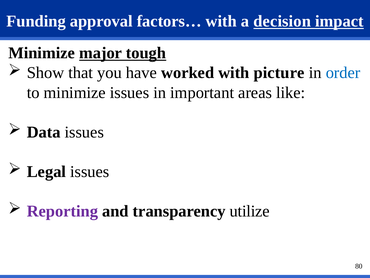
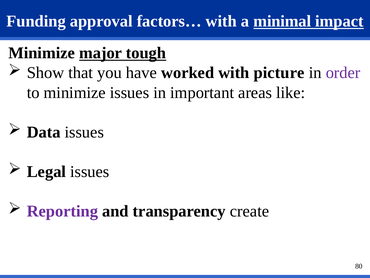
decision: decision -> minimal (282, 21)
order colour: blue -> purple (343, 73)
utilize: utilize -> create (250, 211)
